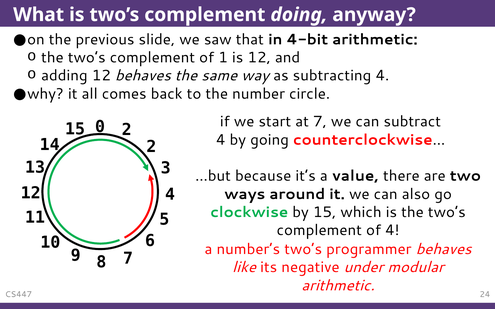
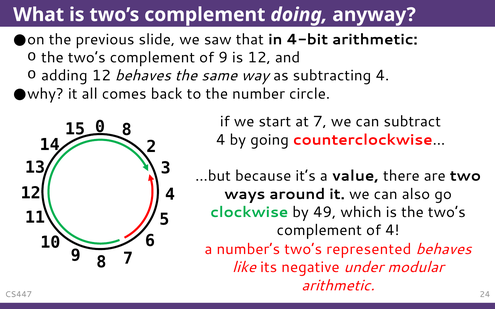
of 1: 1 -> 9 (223, 58)
0 2: 2 -> 8 (127, 130)
by 15: 15 -> 49 (325, 212)
programmer: programmer -> represented (369, 249)
